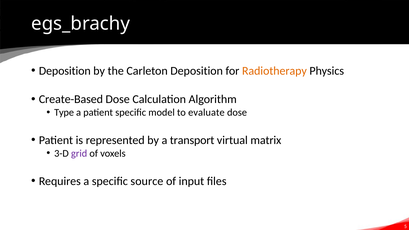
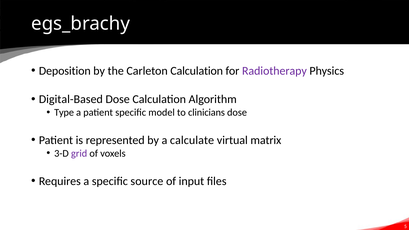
Carleton Deposition: Deposition -> Calculation (197, 71)
Radiotherapy colour: orange -> purple (274, 71)
Create-Based: Create-Based -> Digital-Based (71, 99)
evaluate: evaluate -> clinicians (207, 113)
transport: transport -> calculate (192, 140)
